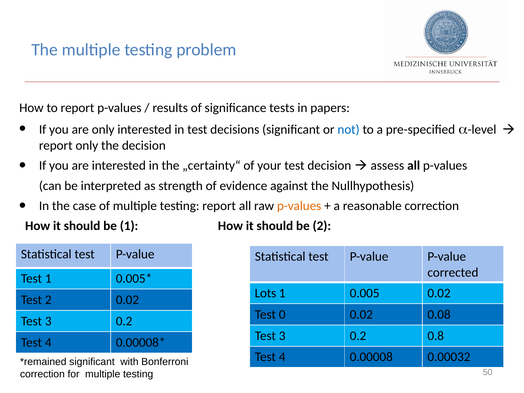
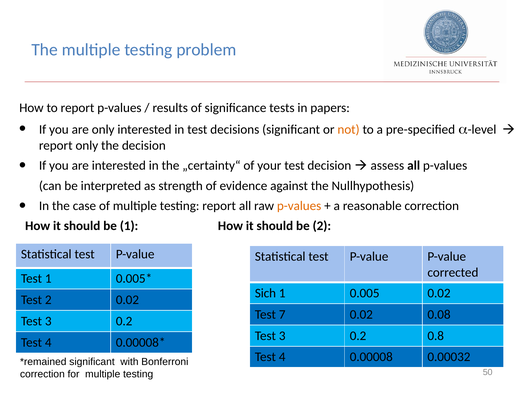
not colour: blue -> orange (349, 130)
Lots: Lots -> Sich (265, 293)
0: 0 -> 7 (282, 314)
